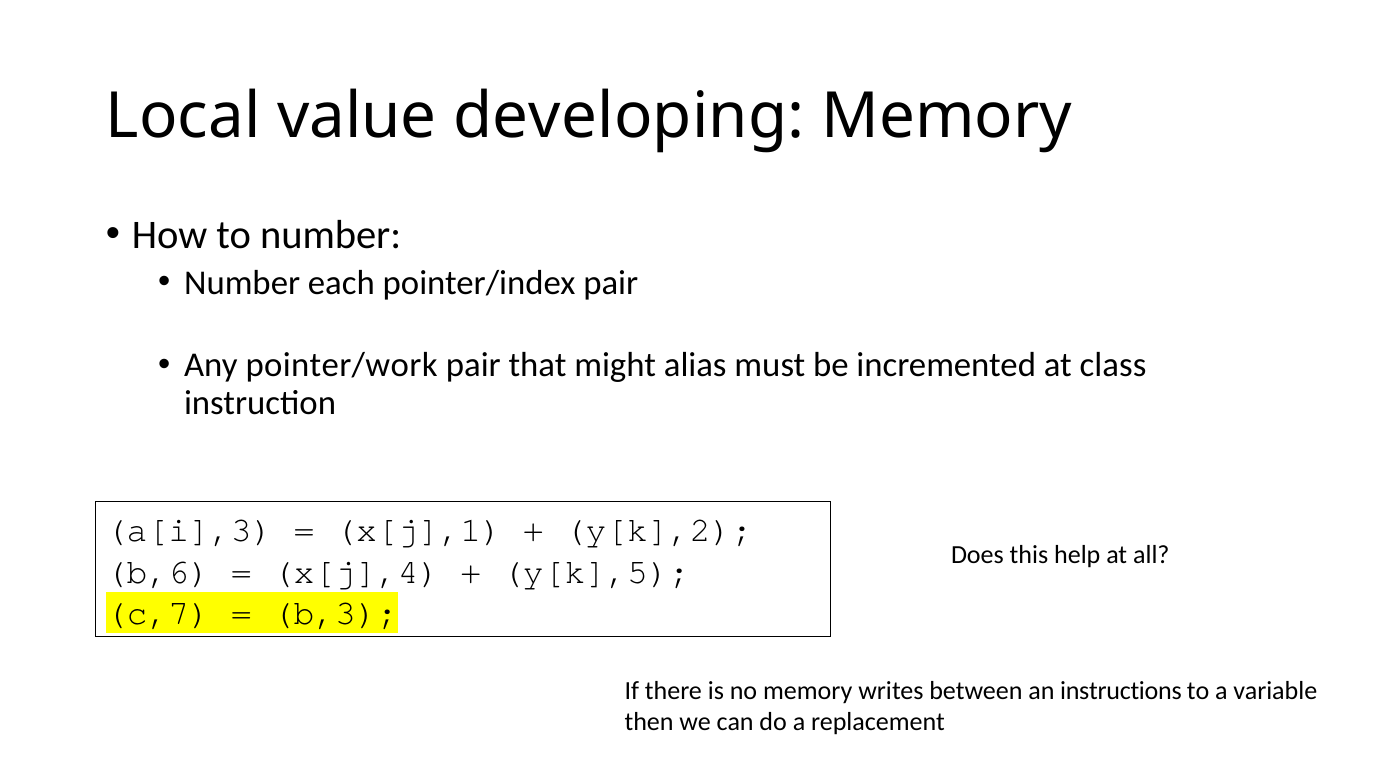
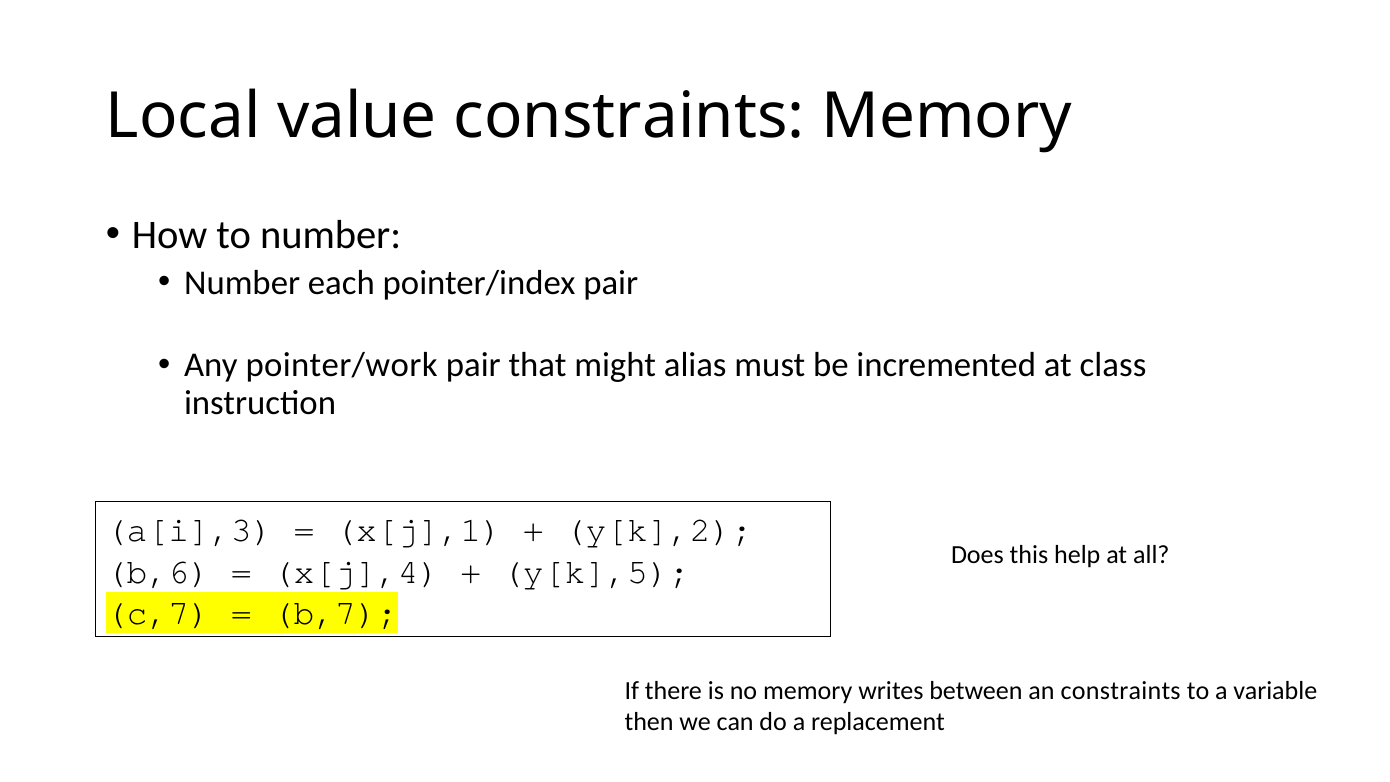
value developing: developing -> constraints (629, 117)
b,3: b,3 -> b,7 (335, 613)
an instructions: instructions -> constraints (1121, 691)
